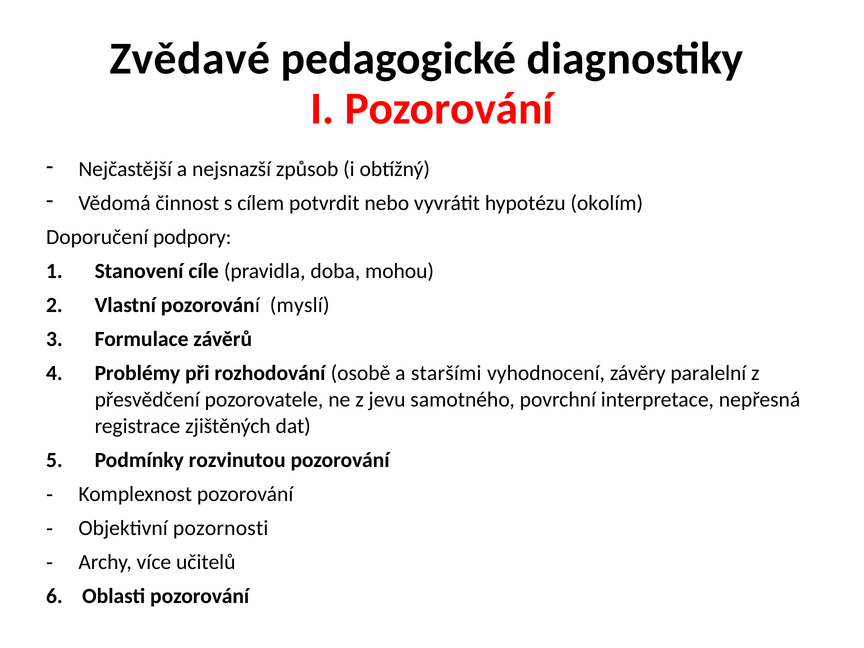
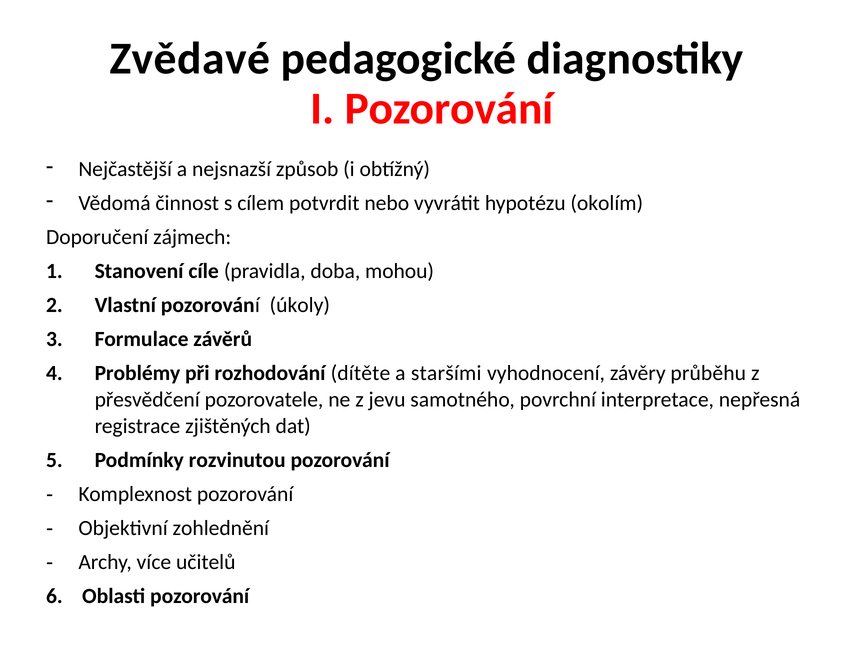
podpory: podpory -> zájmech (192, 237)
myslí: myslí -> úkoly (300, 305)
osobě: osobě -> dítěte (360, 373)
paralelní: paralelní -> průběhu (708, 373)
pozornosti: pozornosti -> zohlednění (221, 528)
